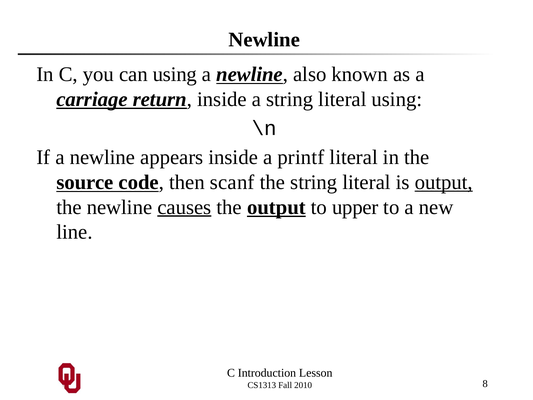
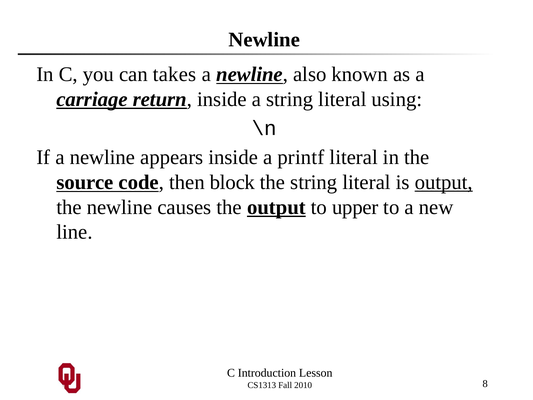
can using: using -> takes (175, 74)
scanf: scanf -> block (232, 182)
causes underline: present -> none (184, 207)
